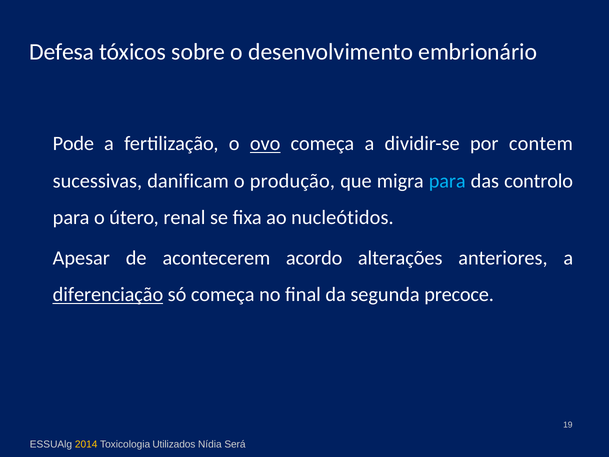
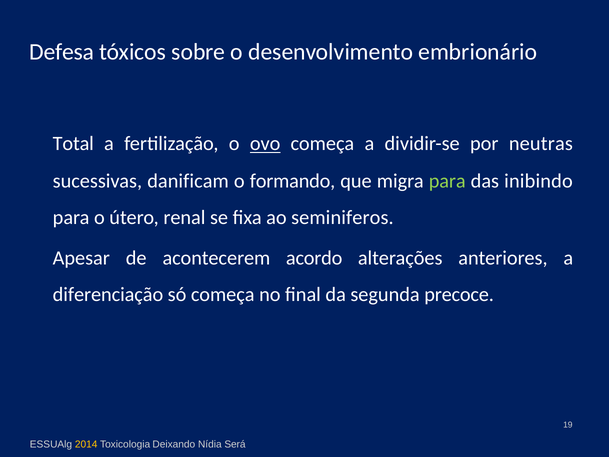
Pode: Pode -> Total (73, 144)
contem: contem -> neutras (541, 144)
produção: produção -> formando (293, 181)
para colour: light blue -> light green (447, 181)
controlo: controlo -> inibindo (538, 181)
nucleótidos: nucleótidos -> seminiferos (342, 217)
diferenciação underline: present -> none (108, 295)
Utilizados: Utilizados -> Deixando (174, 444)
